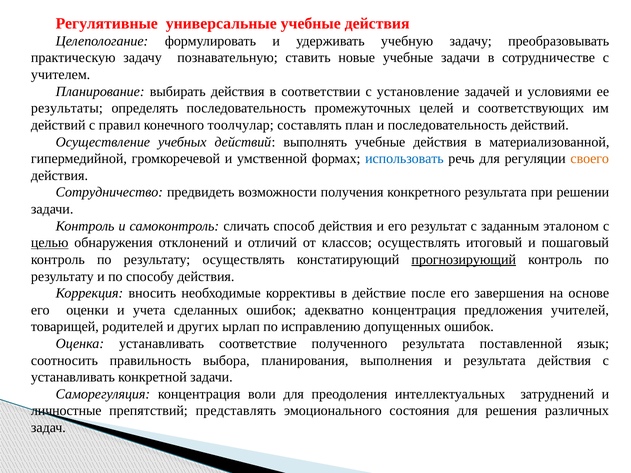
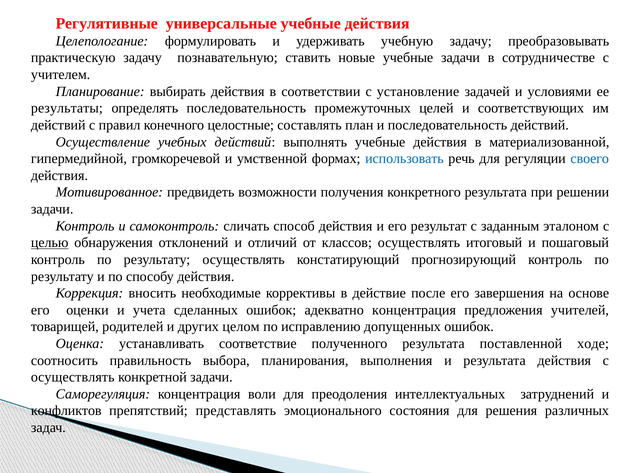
тоолчулар: тоолчулар -> целостные (241, 125)
своего colour: orange -> blue (590, 159)
Сотрудничество: Сотрудничество -> Мотивированное (109, 192)
прогнозирующий underline: present -> none (464, 260)
ырлап: ырлап -> целом (241, 327)
язык: язык -> ходе (593, 344)
устанавливать: устанавливать -> осуществлять (73, 377)
личностные: личностные -> конфликтов (66, 411)
